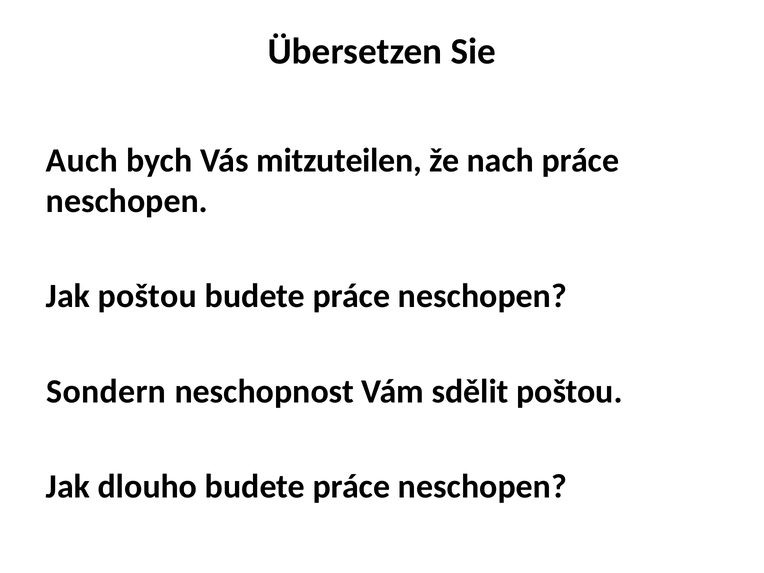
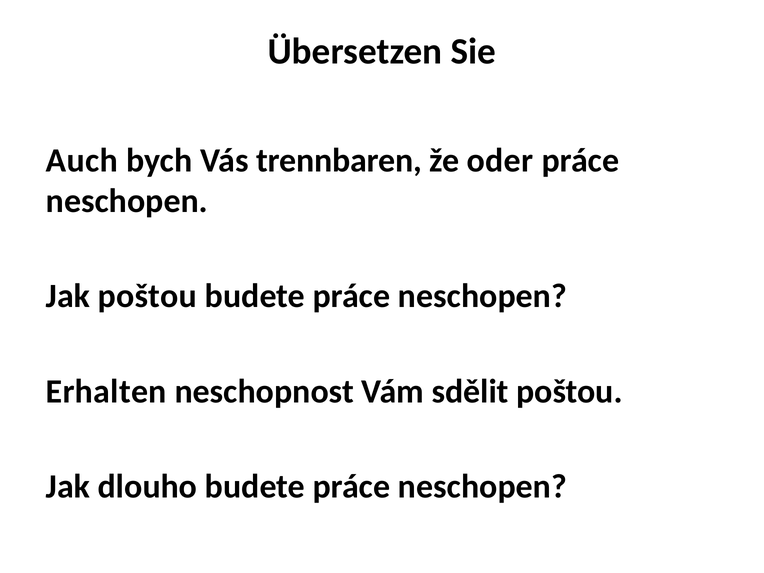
mitzuteilen: mitzuteilen -> trennbaren (339, 160)
nach: nach -> oder (500, 160)
Sondern: Sondern -> Erhalten (106, 391)
